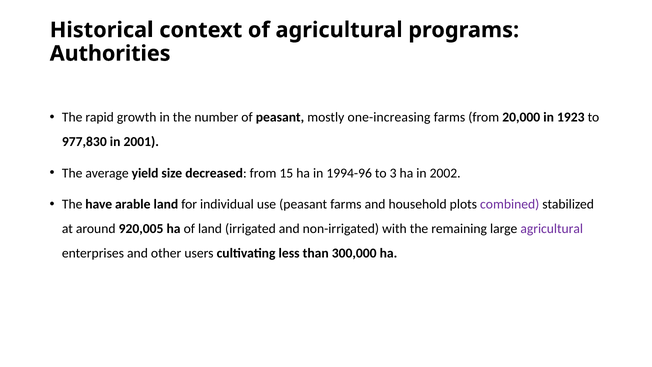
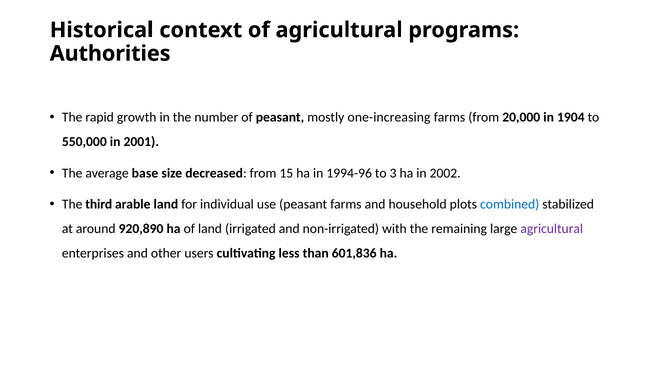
1923: 1923 -> 1904 (571, 117)
977,830: 977,830 -> 550,000 (84, 142)
yield: yield -> base (145, 173)
have: have -> third (99, 204)
combined colour: purple -> blue (510, 204)
920,005: 920,005 -> 920,890 (141, 229)
300,000: 300,000 -> 601,836 (354, 253)
